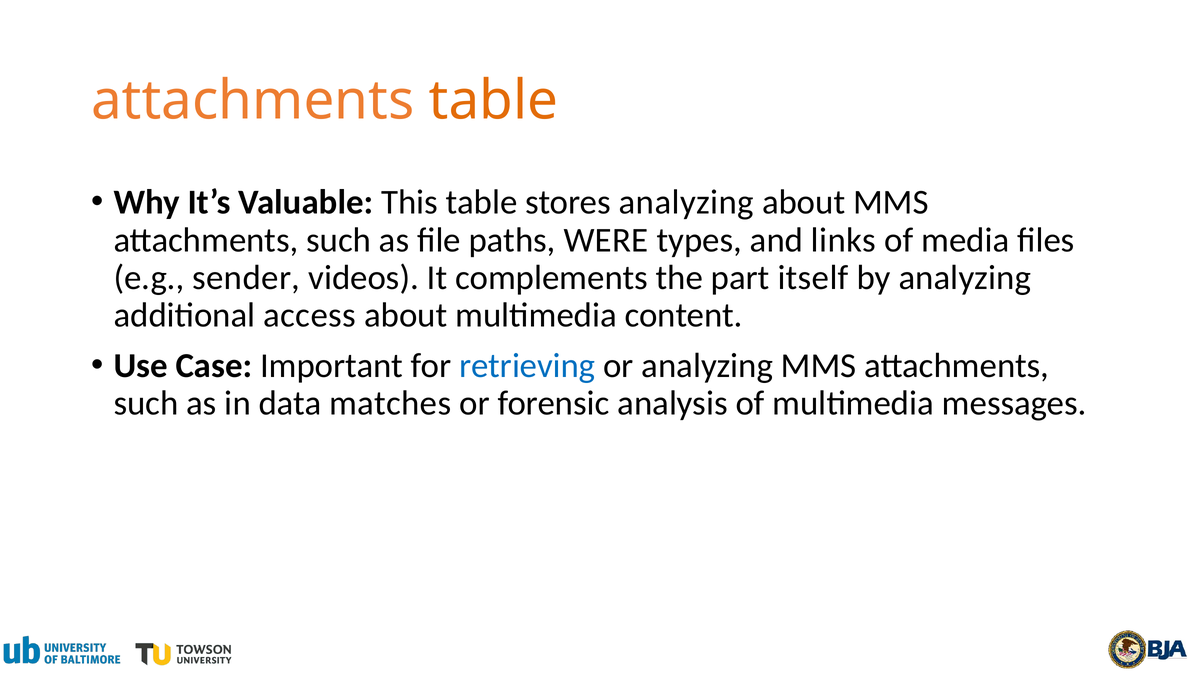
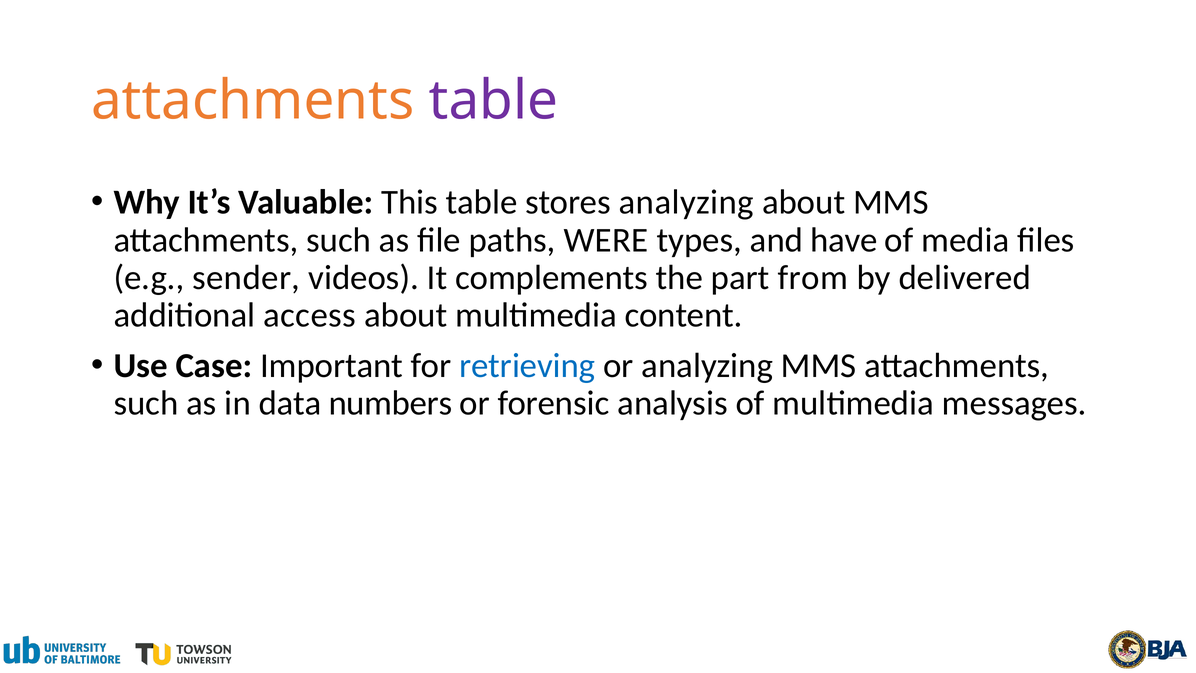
table colour: orange -> purple (494, 100)
links: links -> have (844, 240)
itself: itself -> from (813, 278)
by analyzing: analyzing -> delivered (965, 278)
matches: matches -> numbers (390, 403)
